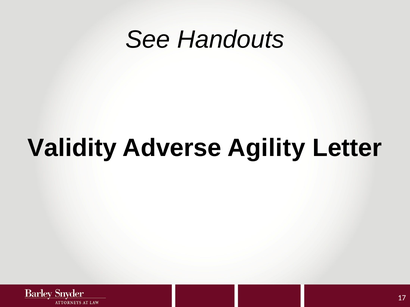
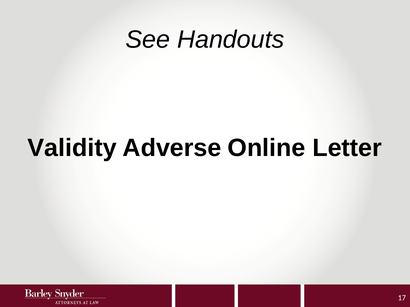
Agility: Agility -> Online (266, 148)
